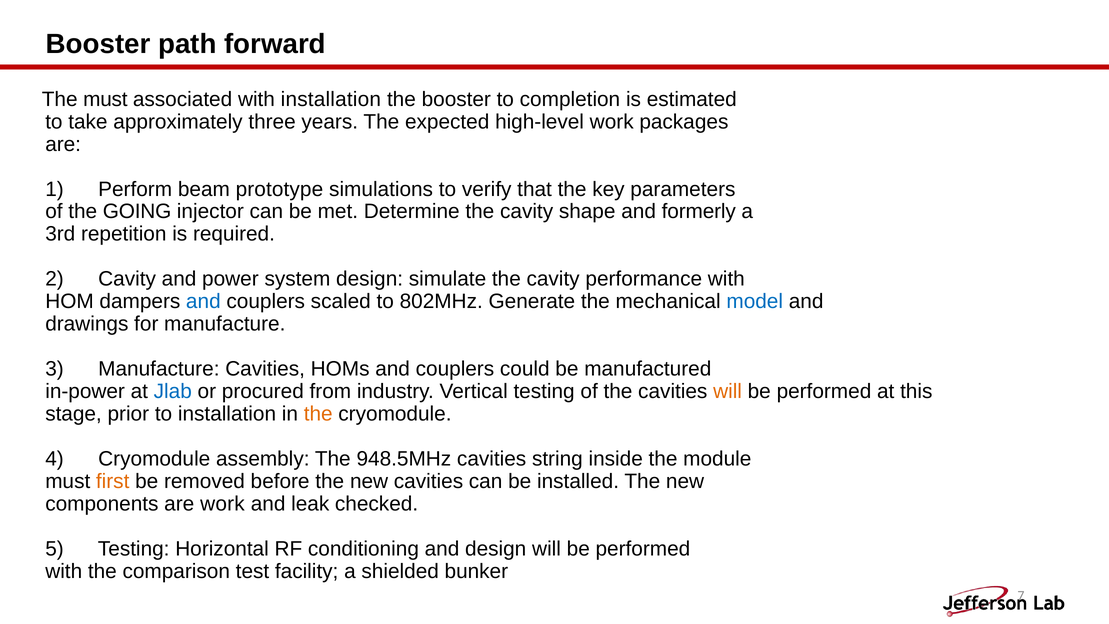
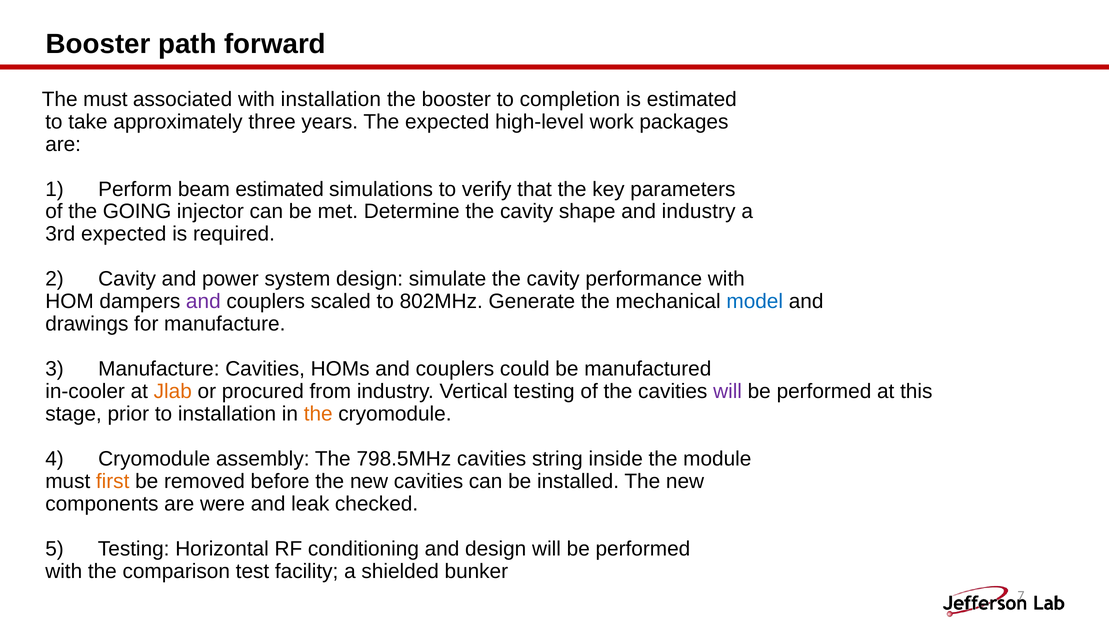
beam prototype: prototype -> estimated (280, 189)
and formerly: formerly -> industry (699, 212)
3rd repetition: repetition -> expected (124, 234)
and colour: blue -> purple (203, 301)
in-power: in-power -> in-cooler (85, 391)
Jlab colour: blue -> orange (173, 391)
will colour: orange -> purple (728, 391)
948.5MHz: 948.5MHz -> 798.5MHz (404, 459)
are work: work -> were (223, 504)
